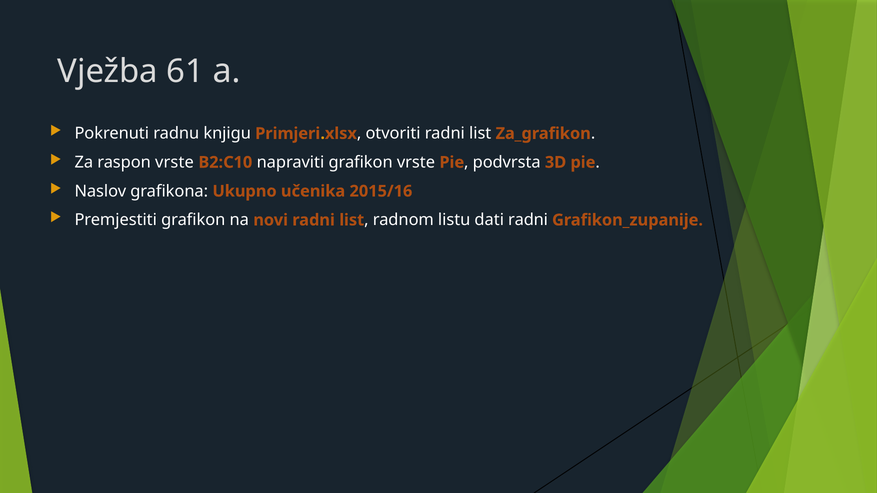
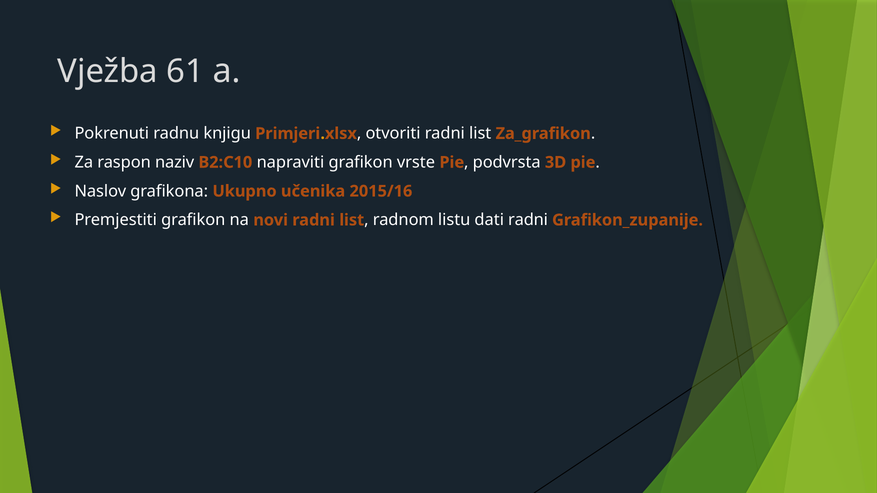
raspon vrste: vrste -> naziv (175, 162)
